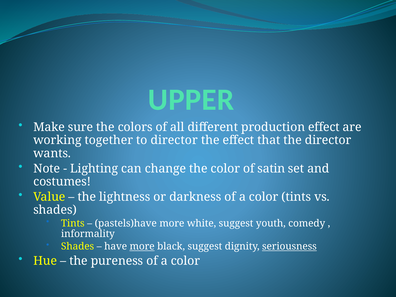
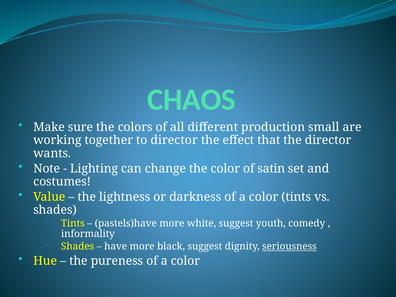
UPPER: UPPER -> CHAOS (191, 100)
production effect: effect -> small (324, 127)
more underline: present -> none (142, 246)
